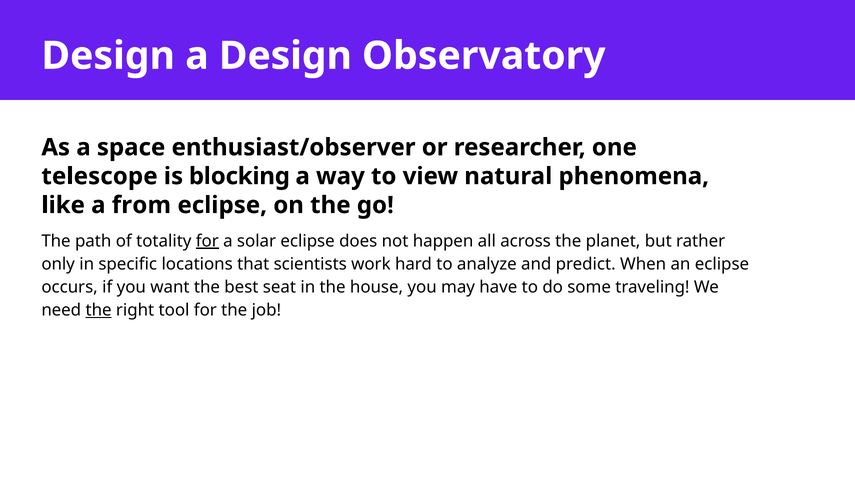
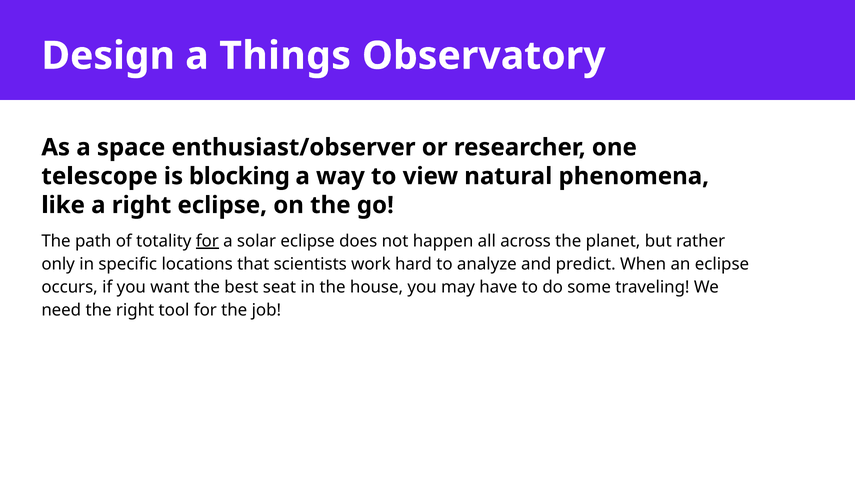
a Design: Design -> Things (285, 56)
a from: from -> right (141, 205)
the underline: present -> none (99, 310)
